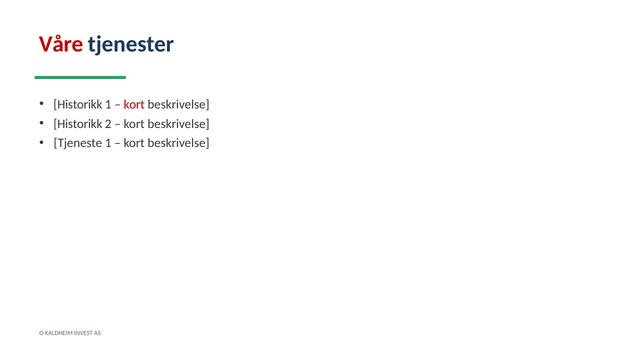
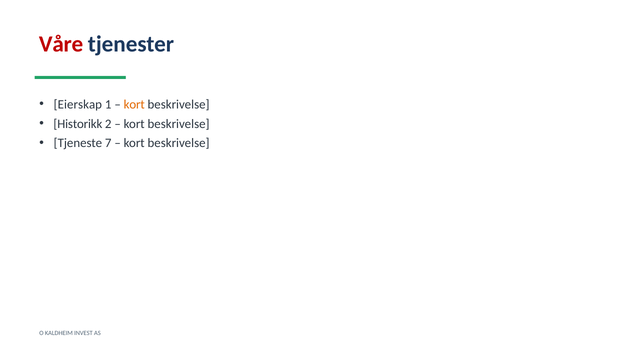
Historikk: Historikk -> Eierskap (78, 105)
kort colour: red -> orange (134, 105)
Tjeneste 1: 1 -> 7 (108, 143)
